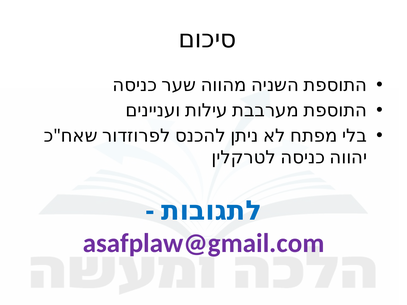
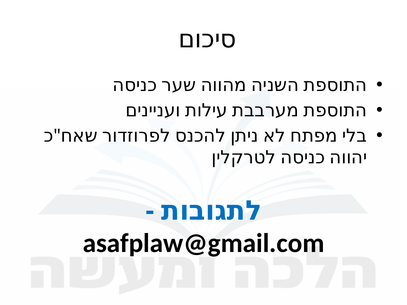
asafplaw@gmail.com colour: purple -> black (204, 243)
